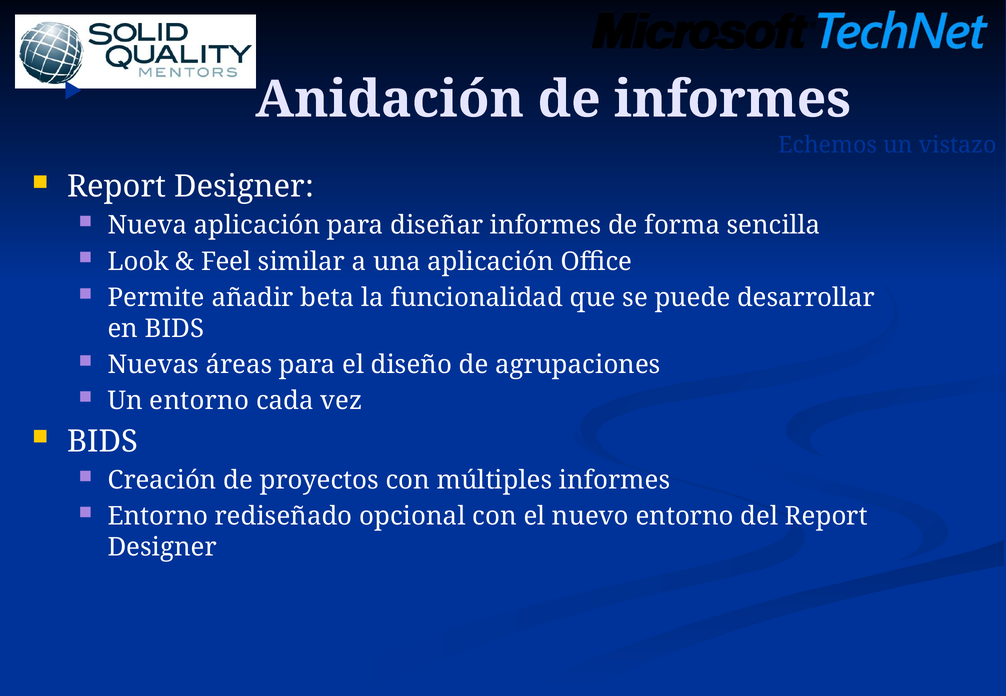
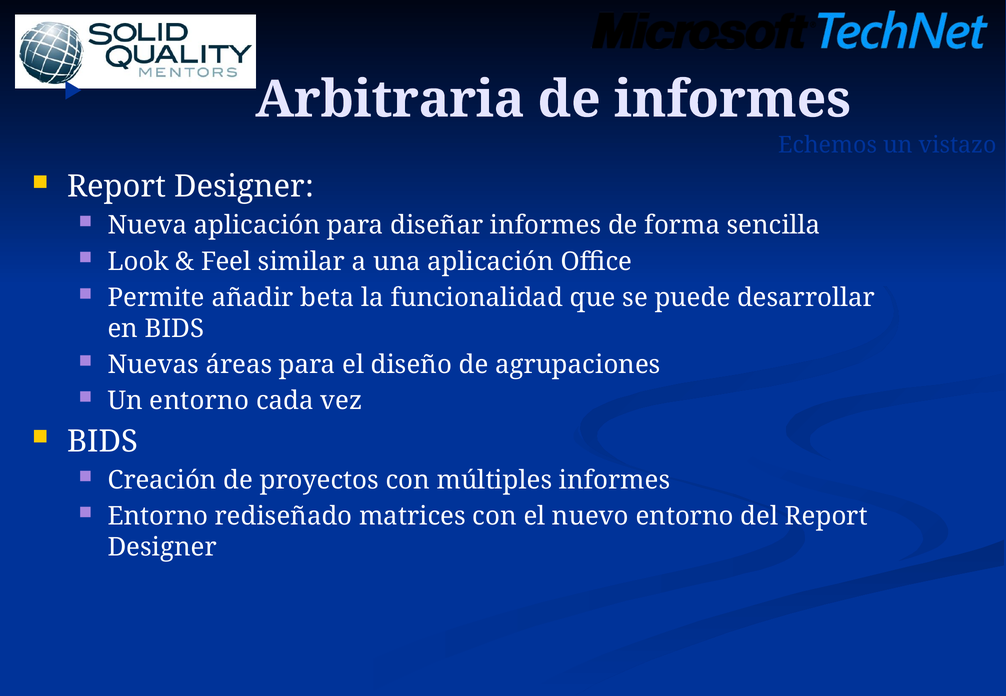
Anidación: Anidación -> Arbitraria (390, 100)
opcional: opcional -> matrices (412, 517)
